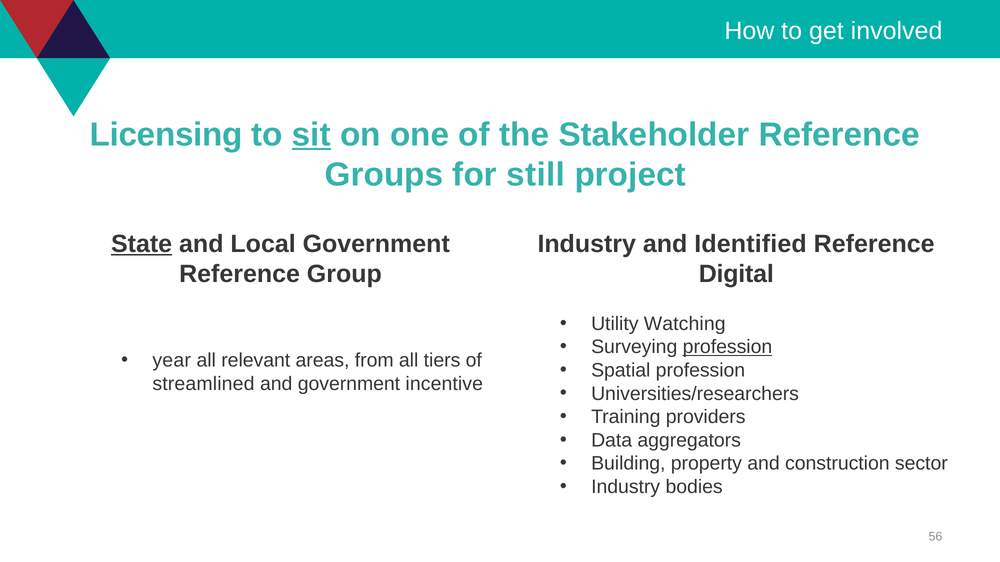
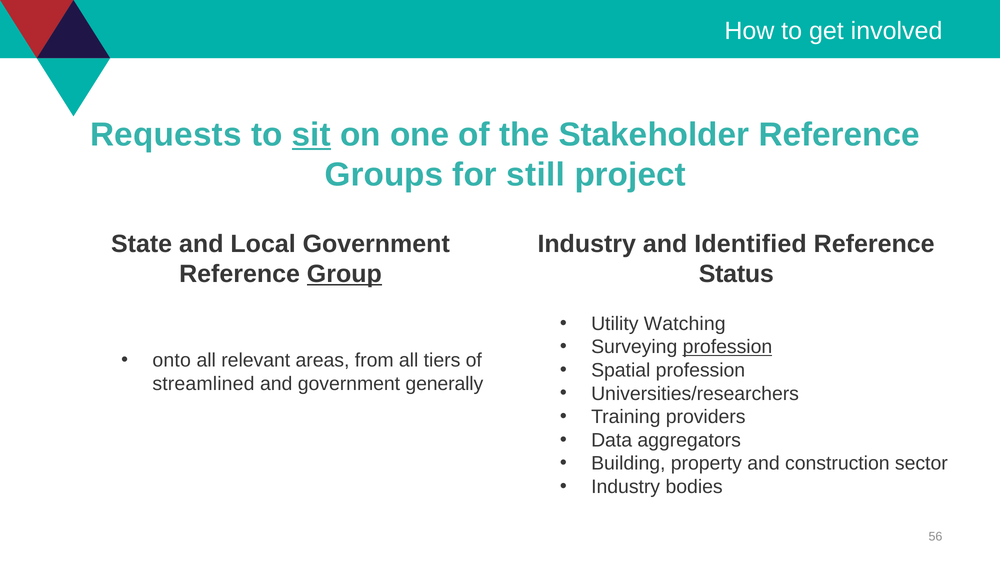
Licensing: Licensing -> Requests (166, 135)
State underline: present -> none (142, 244)
Group underline: none -> present (344, 274)
Digital: Digital -> Status (736, 274)
year: year -> onto (172, 361)
incentive: incentive -> generally (444, 384)
